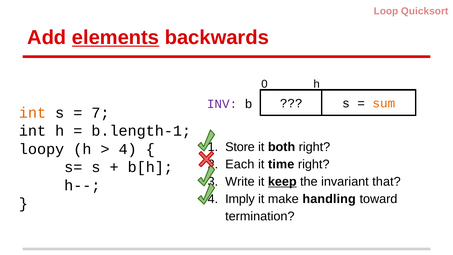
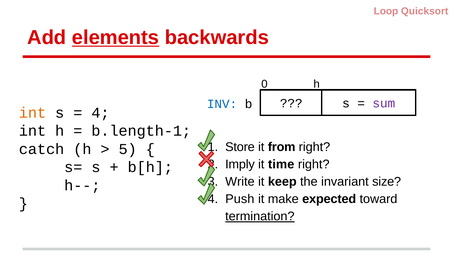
INV colour: purple -> blue (222, 104)
sum colour: orange -> purple (384, 103)
7: 7 -> 4 (100, 113)
both: both -> from (282, 147)
loopy: loopy -> catch (42, 149)
4: 4 -> 5 (128, 149)
Each: Each -> Imply (240, 164)
keep underline: present -> none (282, 181)
that: that -> size (387, 181)
Imply: Imply -> Push (240, 199)
handling: handling -> expected (329, 199)
termination underline: none -> present (260, 216)
